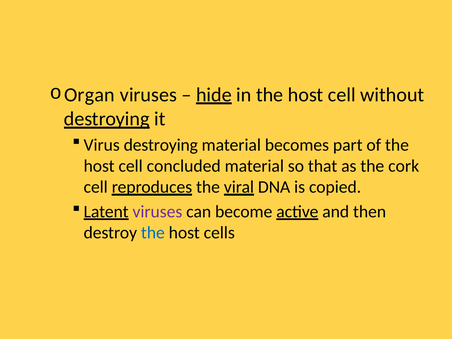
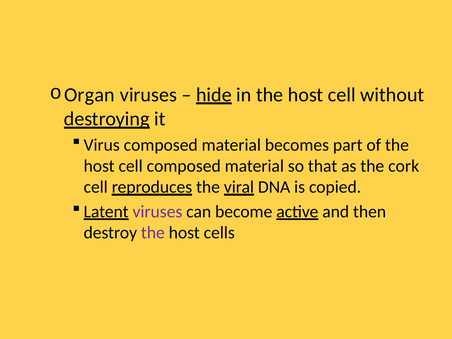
Virus destroying: destroying -> composed (161, 145)
cell concluded: concluded -> composed (184, 166)
the colour: blue -> purple (153, 233)
